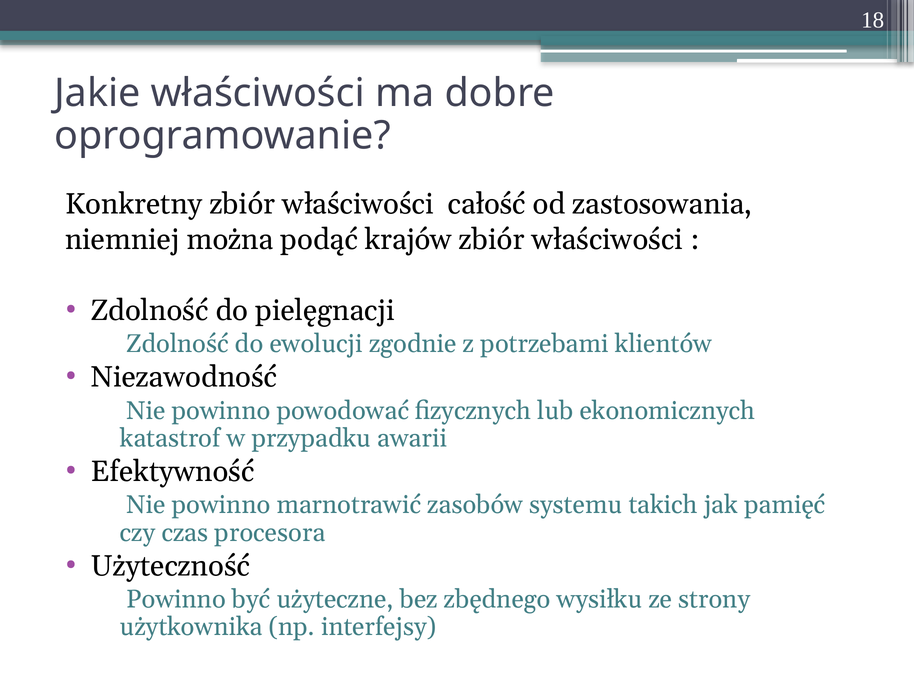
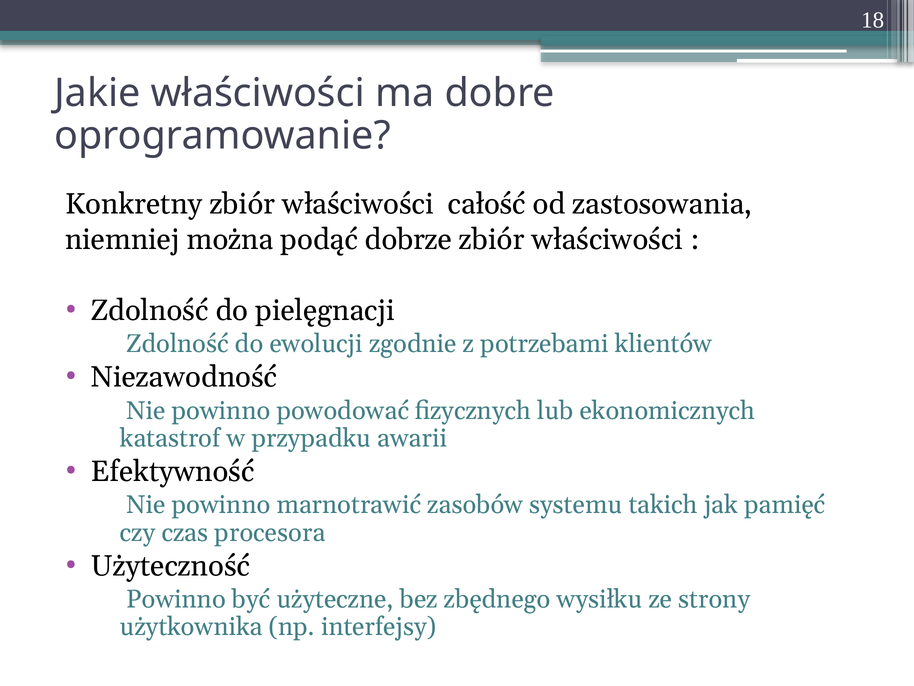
krajów: krajów -> dobrze (408, 240)
